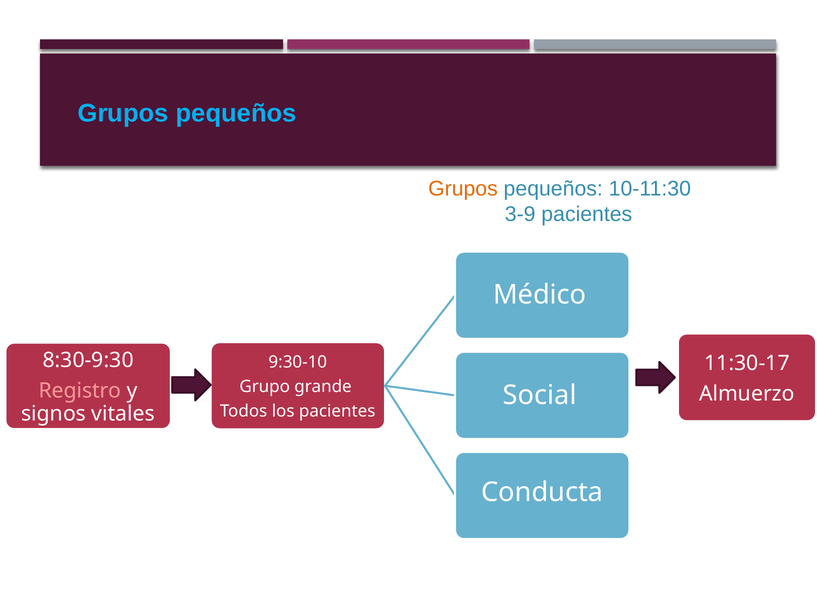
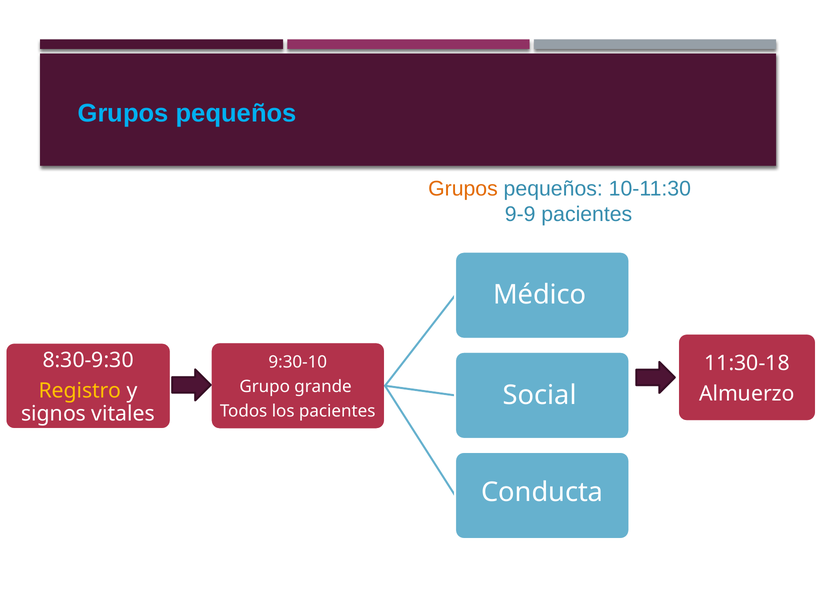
3-9: 3-9 -> 9-9 (520, 214)
11:30-17: 11:30-17 -> 11:30-18 (747, 364)
Registro colour: pink -> yellow (80, 391)
